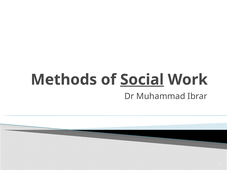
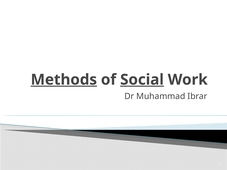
Methods underline: none -> present (64, 80)
